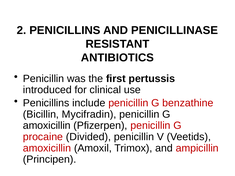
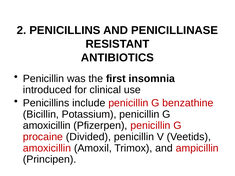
pertussis: pertussis -> insomnia (152, 79)
Mycifradin: Mycifradin -> Potassium (89, 114)
